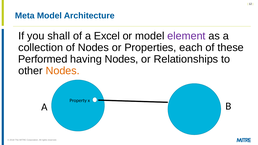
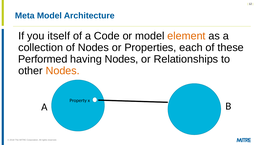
shall: shall -> itself (59, 36)
Excel: Excel -> Code (107, 36)
element colour: purple -> orange (186, 36)
